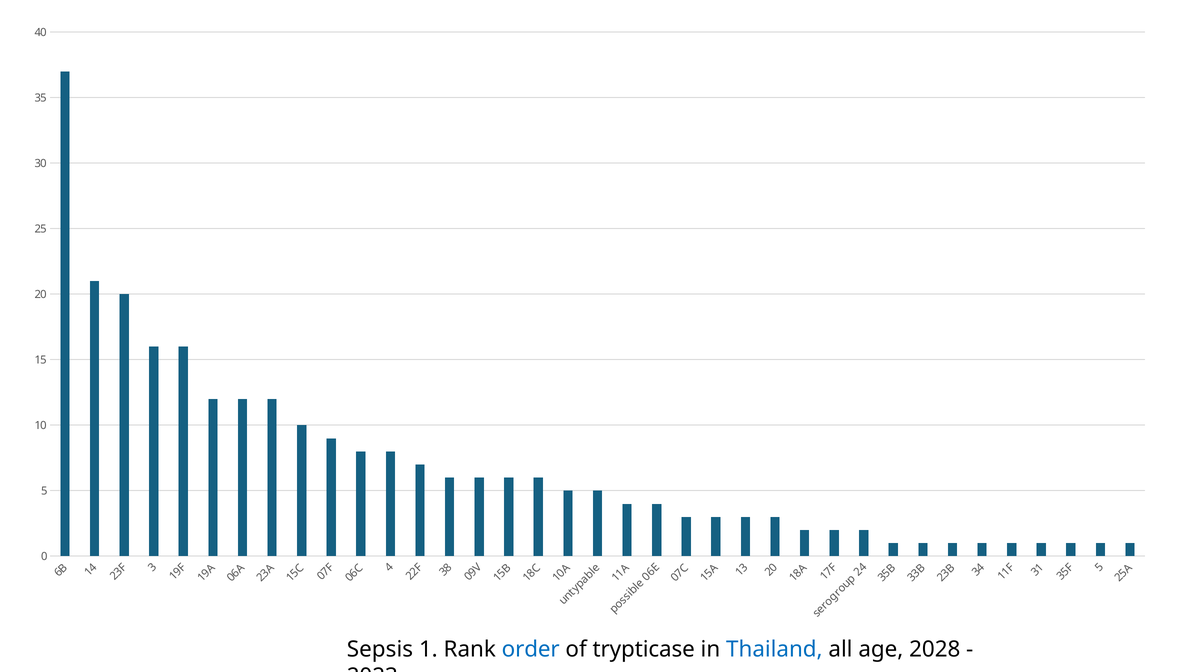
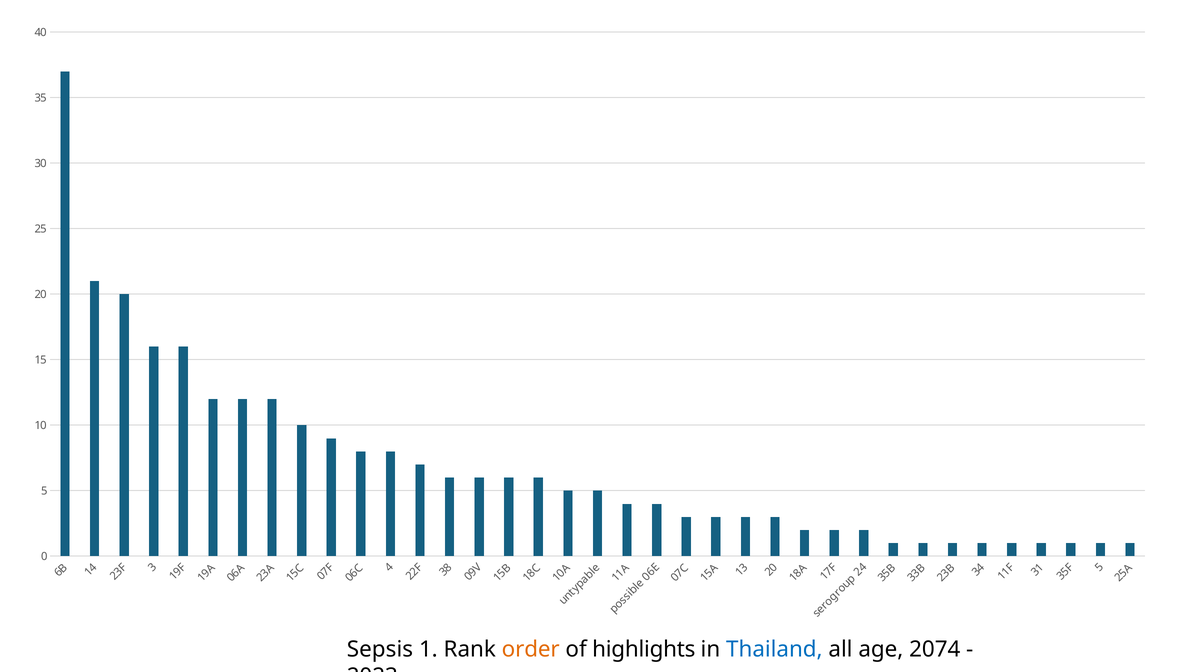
order colour: blue -> orange (531, 650)
trypticase: trypticase -> highlights (644, 650)
2028: 2028 -> 2074 (935, 650)
